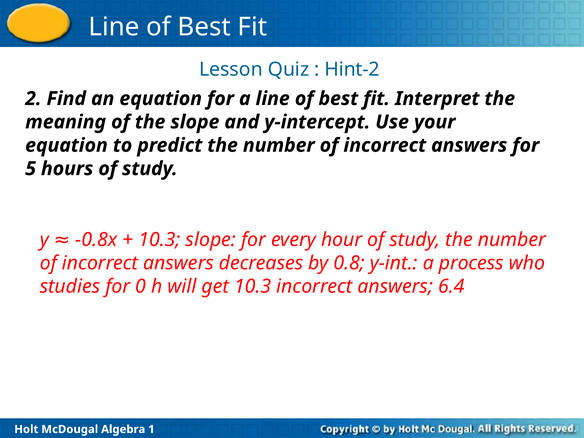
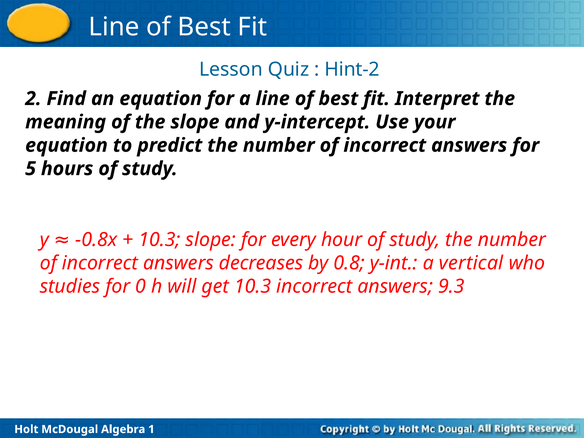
process: process -> vertical (471, 263)
6.4: 6.4 -> 9.3 (451, 286)
